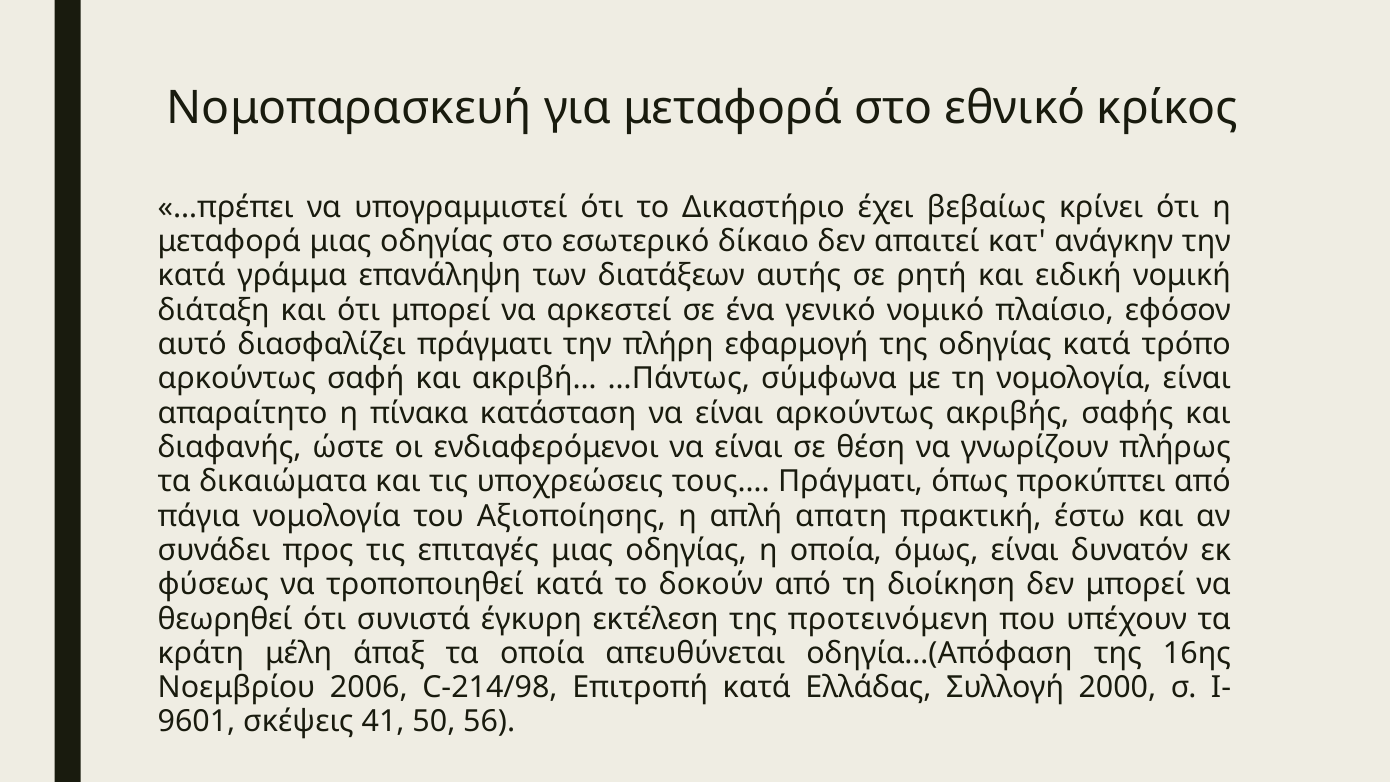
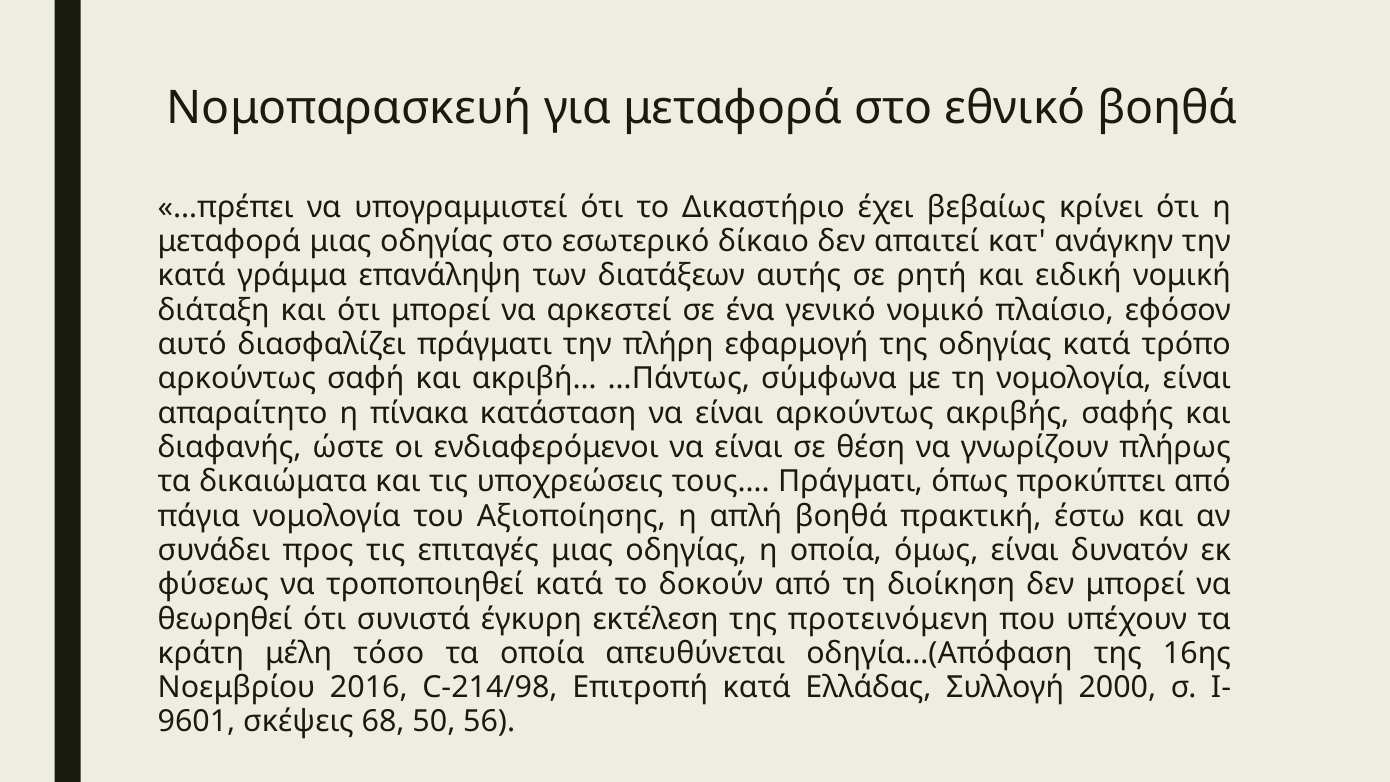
εθνικό κρίκος: κρίκος -> βοηθά (1167, 108)
απλή απατη: απατη -> βοηθά (841, 516)
άπαξ: άπαξ -> τόσο (389, 653)
2006: 2006 -> 2016 (369, 687)
41: 41 -> 68 (383, 722)
